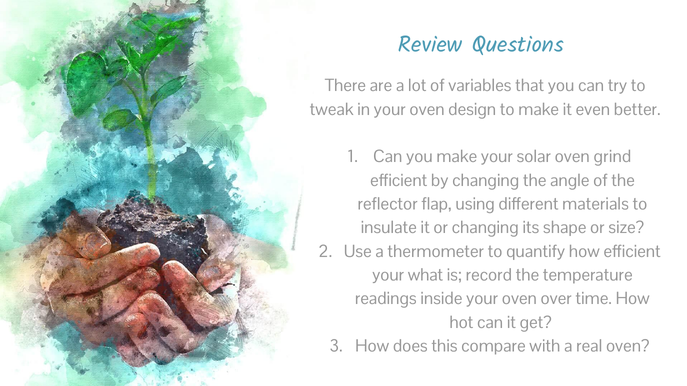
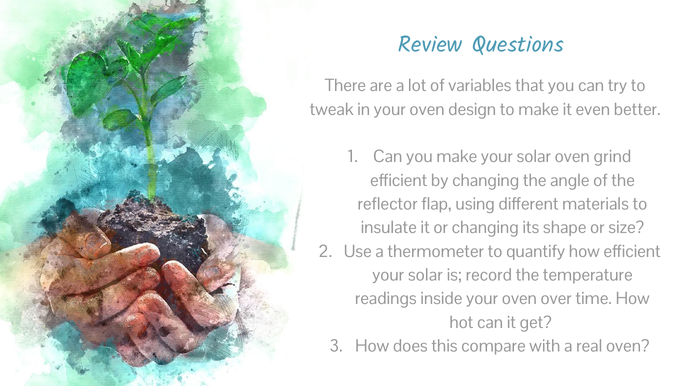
what: what -> solar (425, 275)
